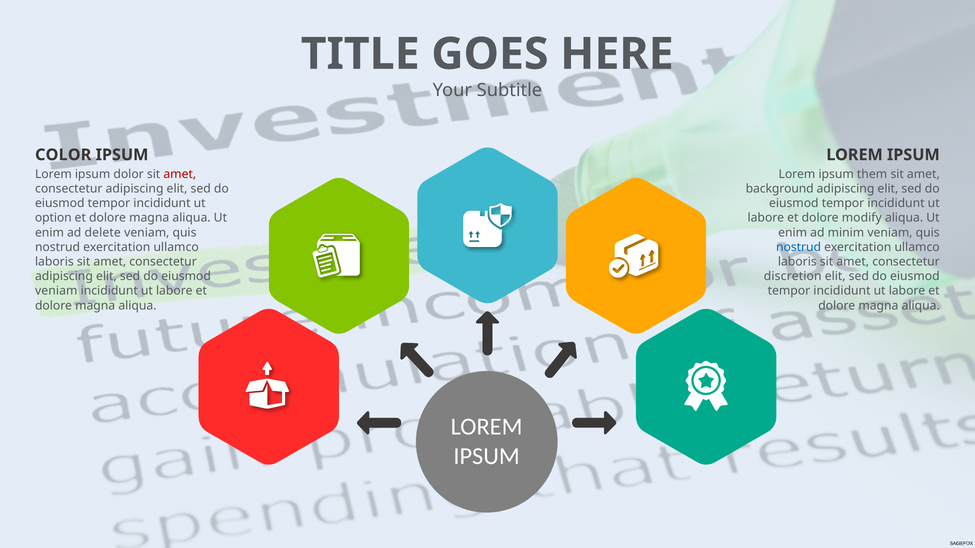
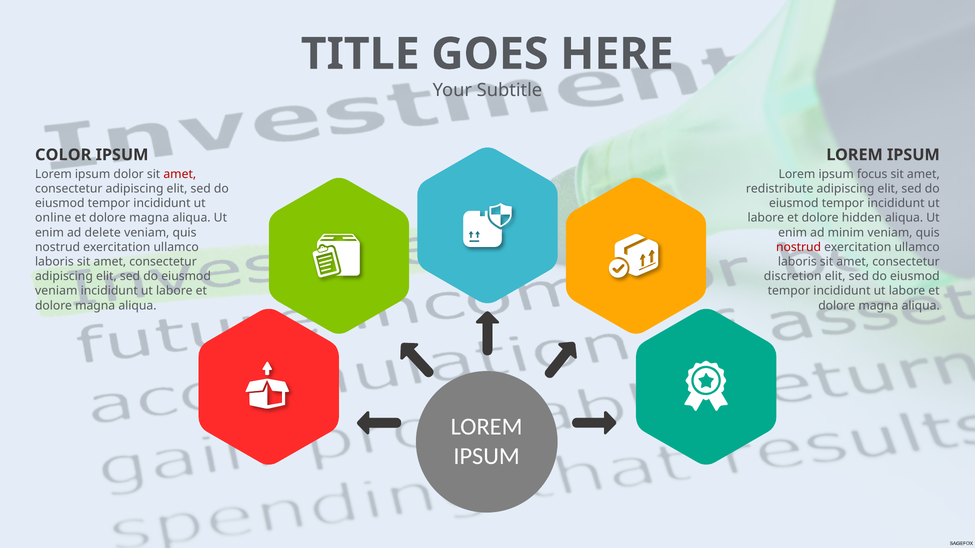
them: them -> focus (872, 174)
background: background -> redistribute (780, 189)
option: option -> online (53, 218)
modify: modify -> hidden (862, 218)
nostrud colour: blue -> red (799, 247)
